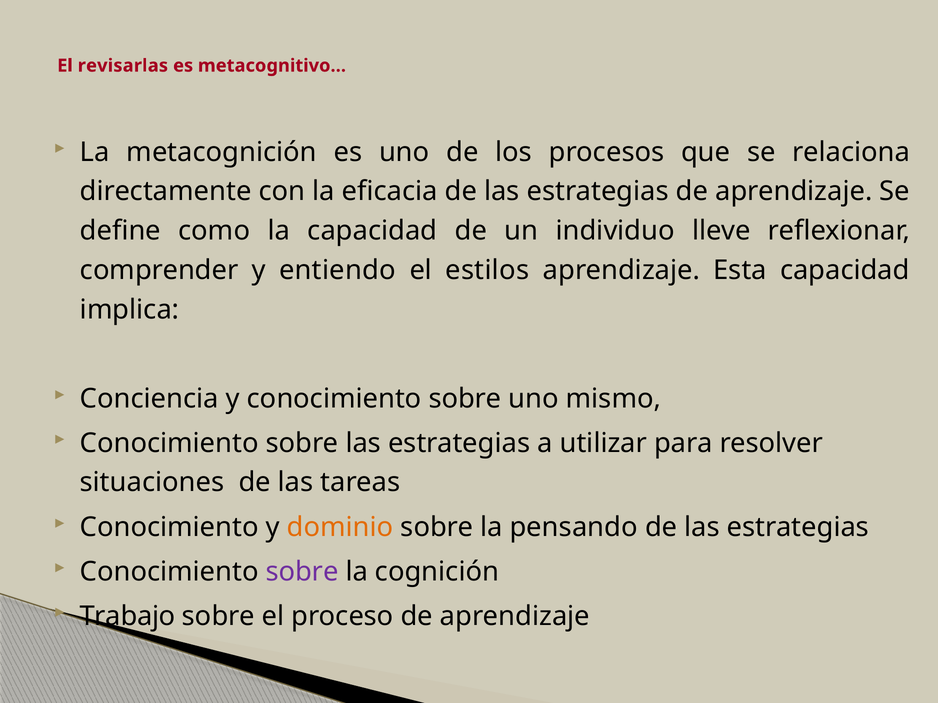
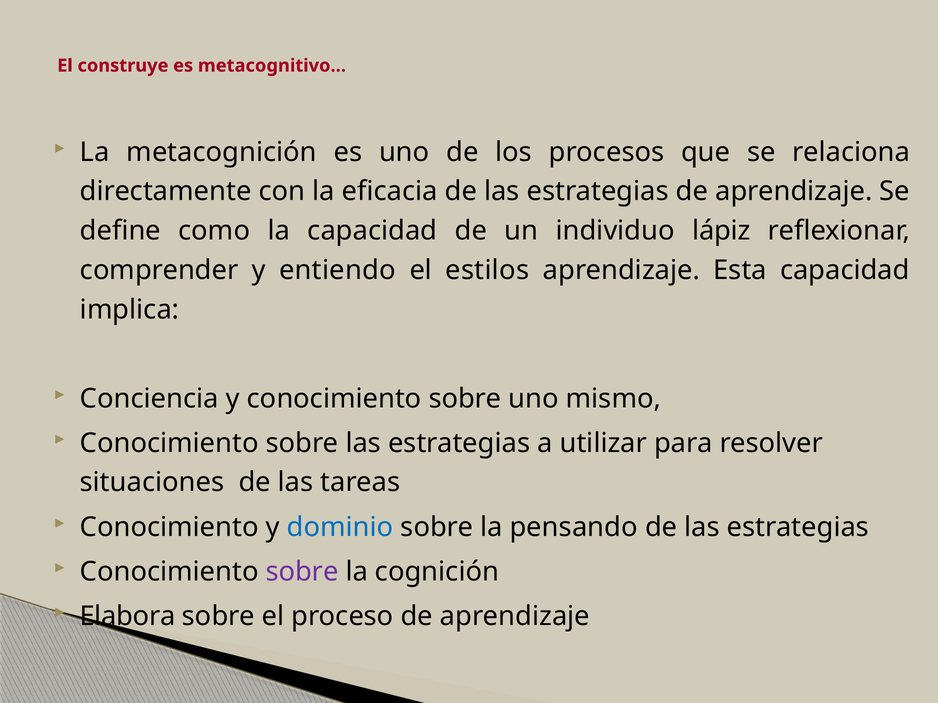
revisarlas: revisarlas -> construye (123, 66)
lleve: lleve -> lápiz (721, 231)
dominio colour: orange -> blue (340, 527)
Trabajo: Trabajo -> Elabora (128, 617)
